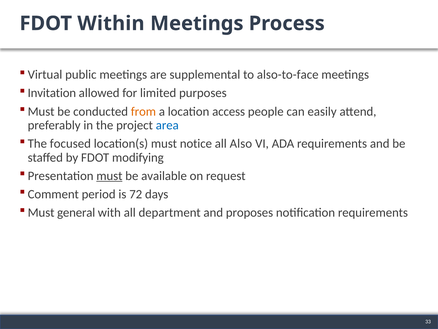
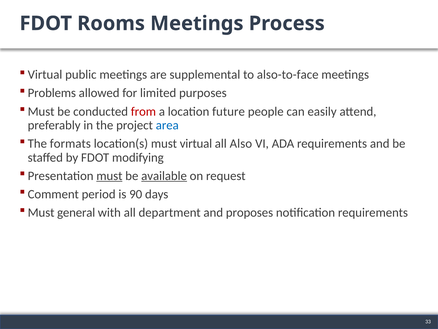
Within: Within -> Rooms (111, 23)
Invitation: Invitation -> Problems (52, 93)
from colour: orange -> red (143, 111)
access: access -> future (229, 111)
focused: focused -> formats (70, 143)
must notice: notice -> virtual (196, 143)
available underline: none -> present (164, 176)
72: 72 -> 90 (136, 194)
